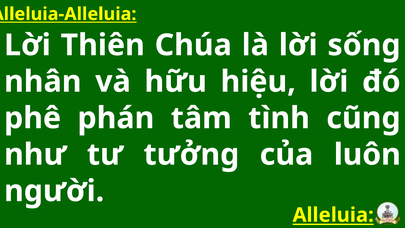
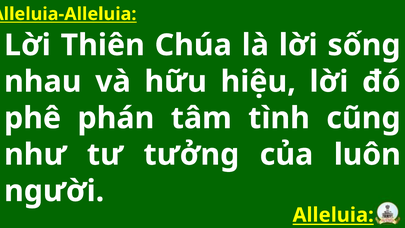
nhân: nhân -> nhau (43, 82)
